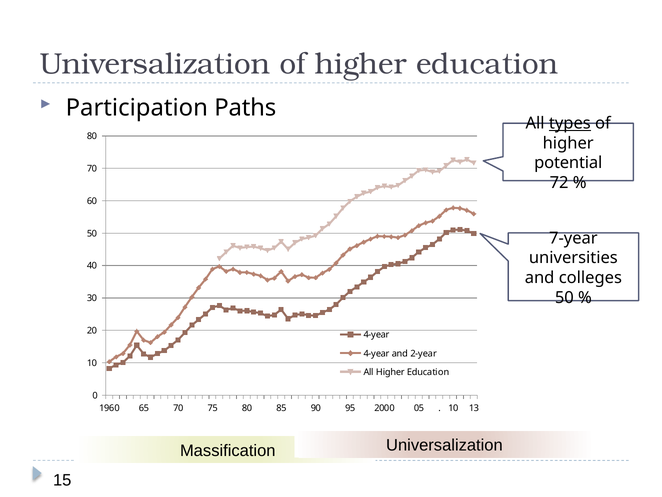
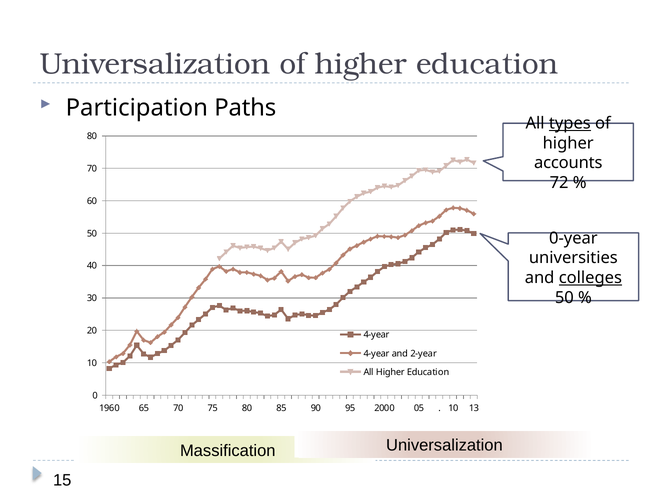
potential: potential -> accounts (568, 163)
7-year: 7-year -> 0-year (573, 238)
colleges underline: none -> present (590, 278)
